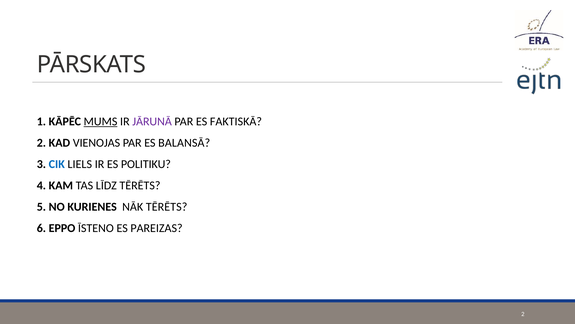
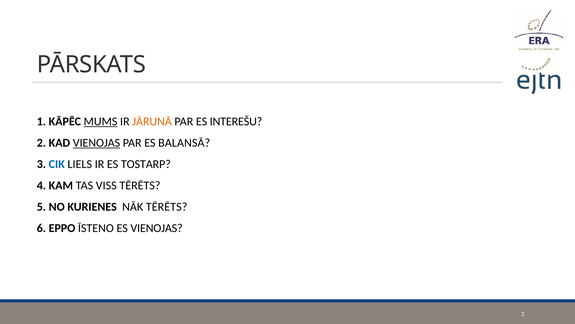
JĀRUNĀ colour: purple -> orange (152, 121)
FAKTISKĀ: FAKTISKĀ -> INTEREŠU (236, 121)
VIENOJAS underline: none -> present (96, 143)
POLITIKU: POLITIKU -> TOSTARP (146, 164)
LĪDZ: LĪDZ -> VISS (106, 185)
ES PAREIZAS: PAREIZAS -> VIENOJAS (157, 228)
